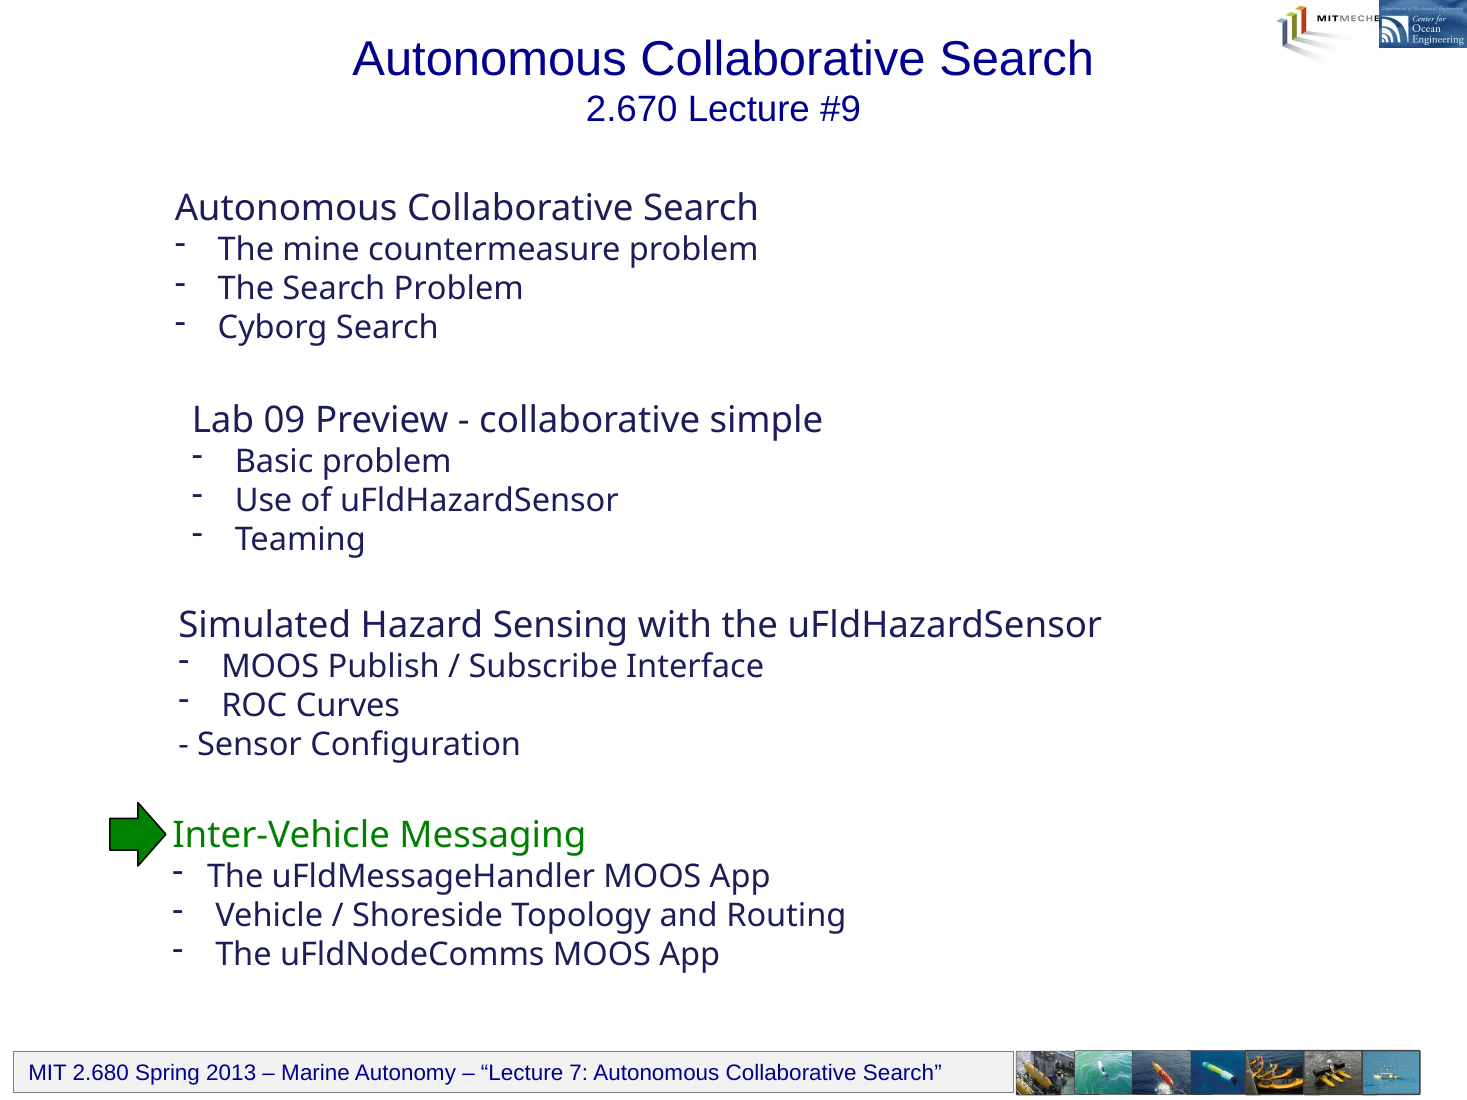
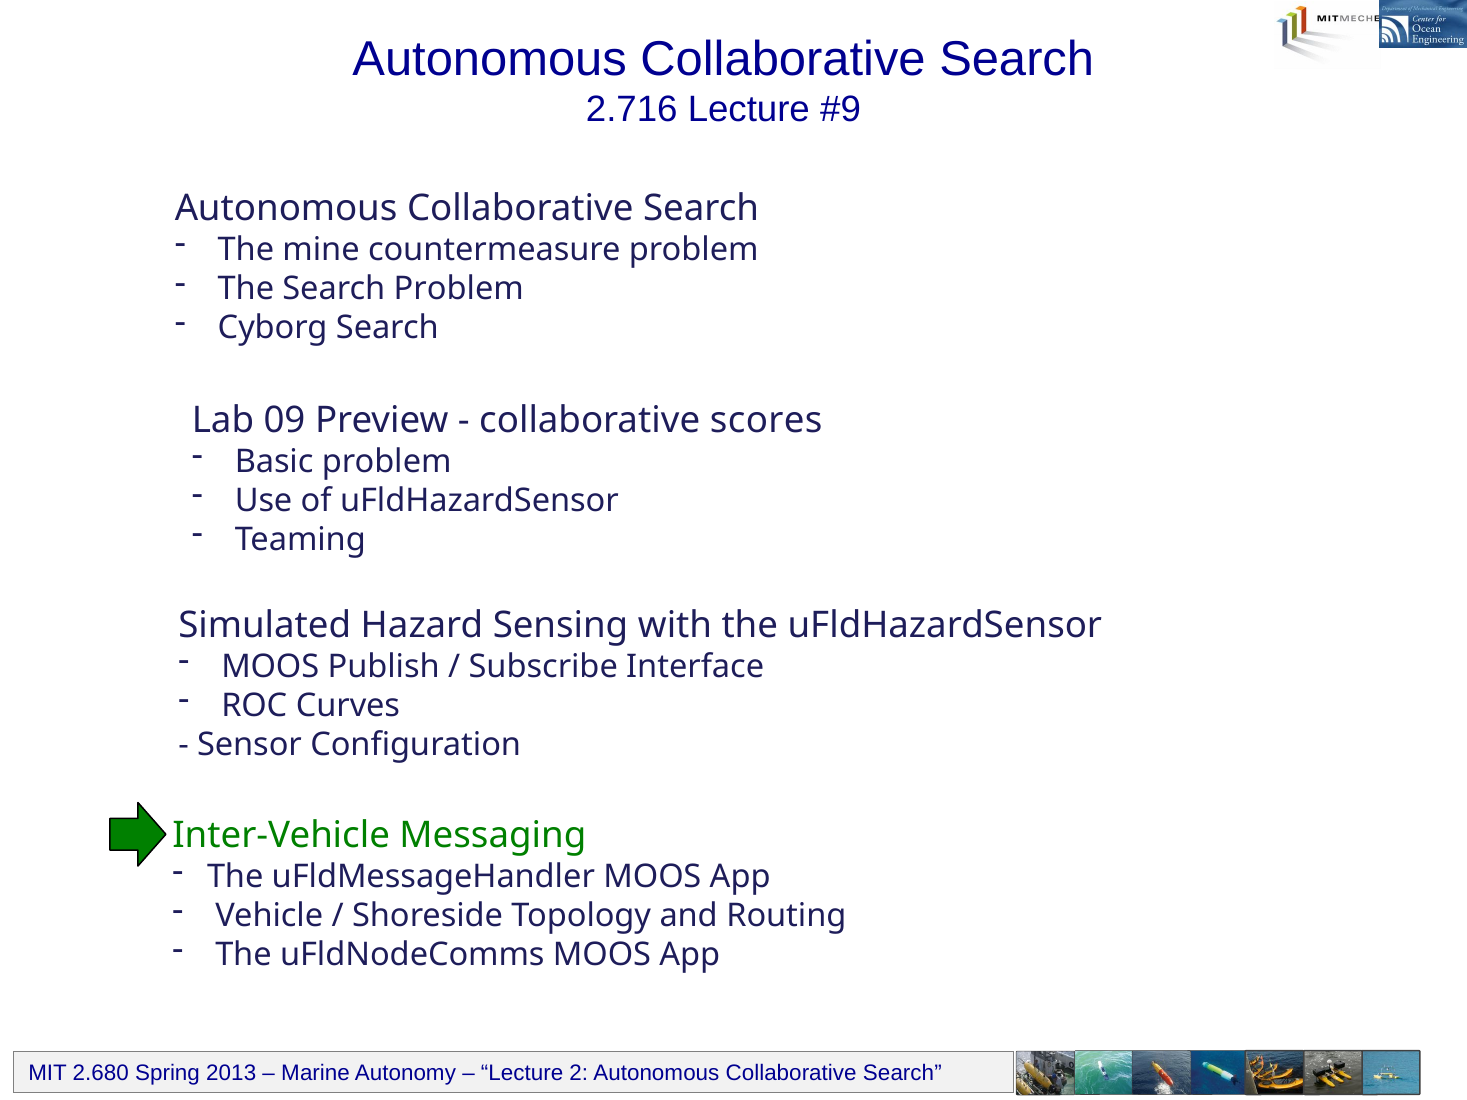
2.670: 2.670 -> 2.716 (632, 109)
simple: simple -> scores (766, 420)
7: 7 -> 2 (579, 1074)
